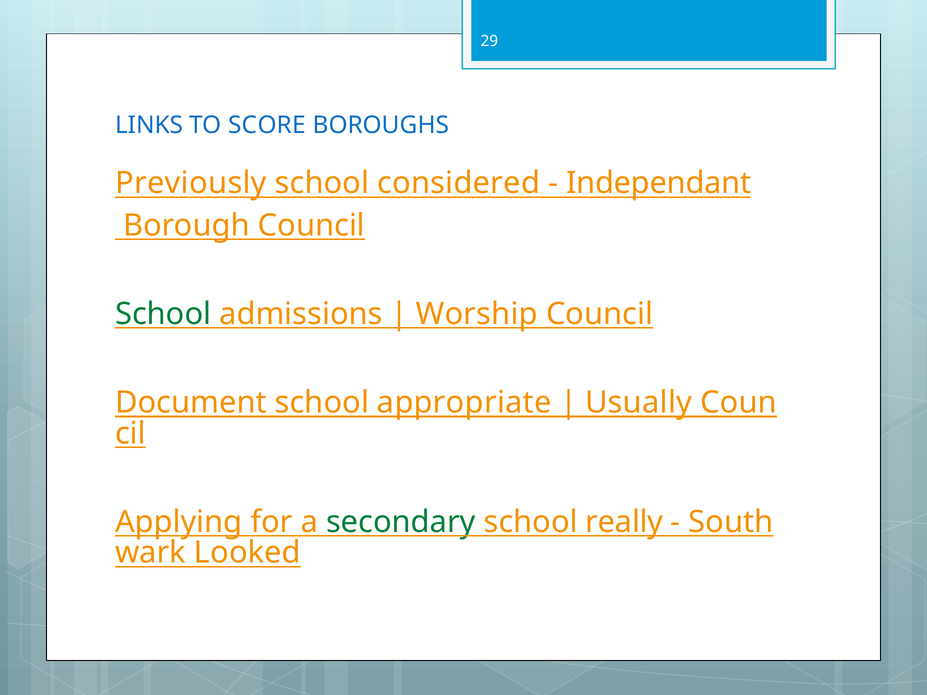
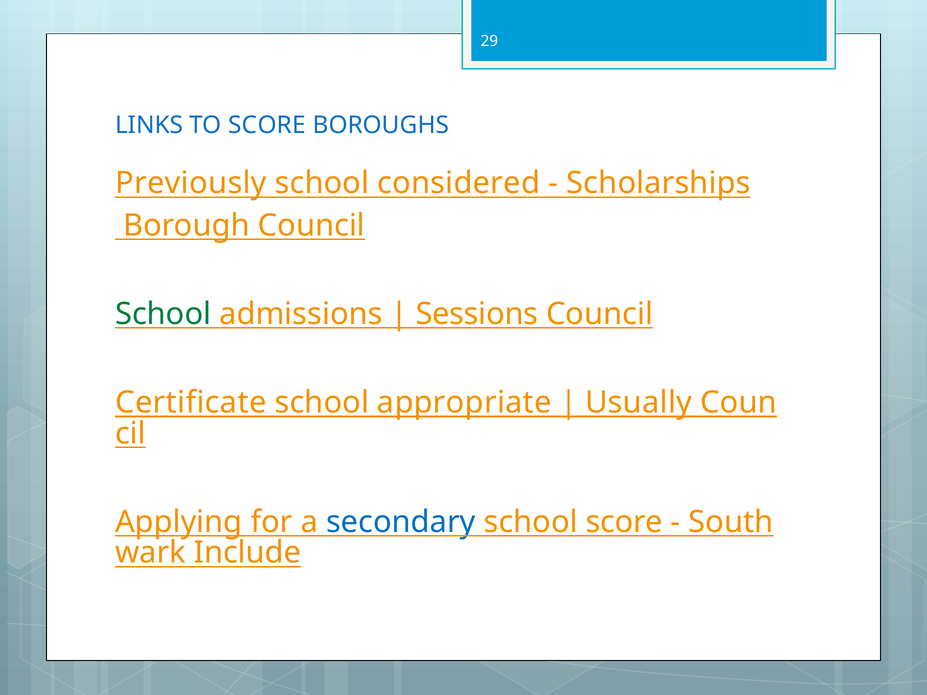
Independant: Independant -> Scholarships (658, 183)
Worship: Worship -> Sessions (477, 314)
Document: Document -> Certificate (191, 403)
secondary colour: green -> blue (401, 522)
school really: really -> score (624, 522)
Looked: Looked -> Include (248, 553)
